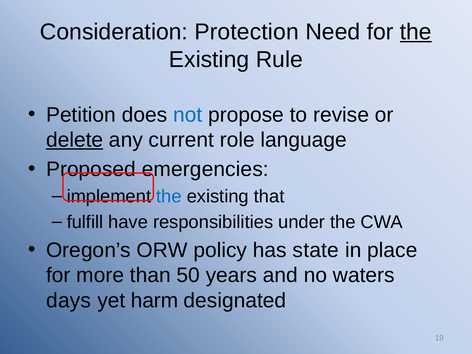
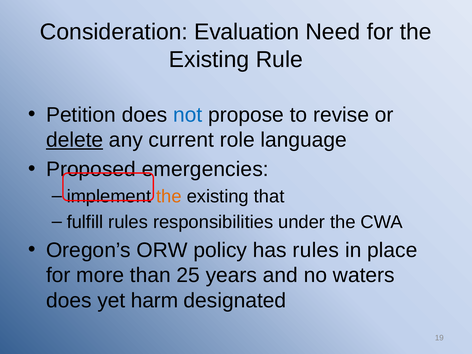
Protection: Protection -> Evaluation (247, 32)
the underline: present -> none (416, 32)
the colour: blue -> orange (169, 196)
fulfill have: have -> rules (128, 222)
has state: state -> rules (316, 250)
50: 50 -> 25 (188, 275)
days: days -> does (69, 300)
